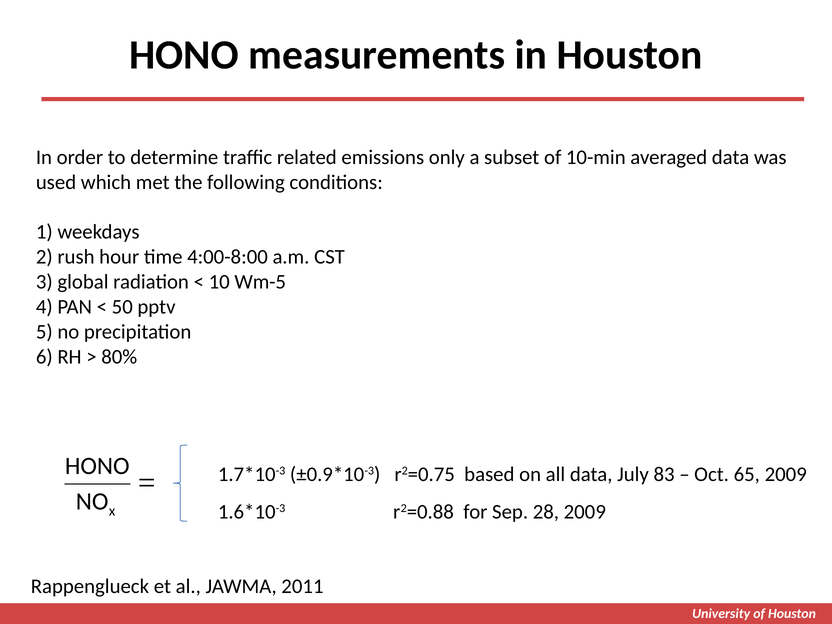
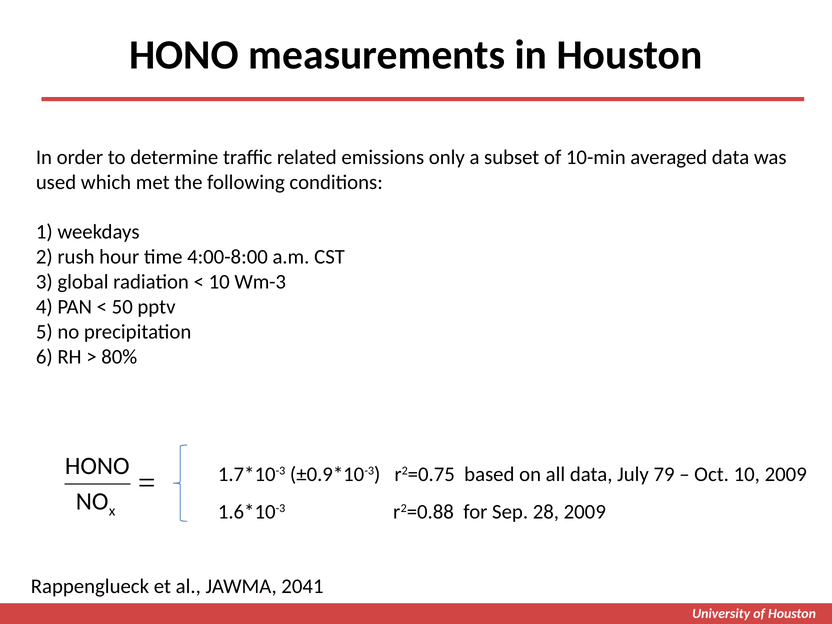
Wm-5: Wm-5 -> Wm-3 (260, 282)
83: 83 -> 79 (664, 474)
Oct 65: 65 -> 10 (747, 474)
2011: 2011 -> 2041 (302, 587)
